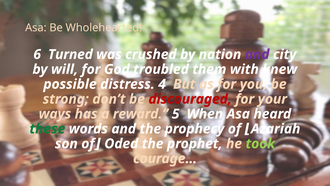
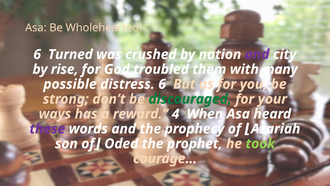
will: will -> rise (65, 69)
knew: knew -> many (280, 69)
distress 4: 4 -> 6 (162, 84)
discouraged colour: red -> green (190, 99)
5: 5 -> 4 (176, 114)
these colour: green -> purple (47, 129)
